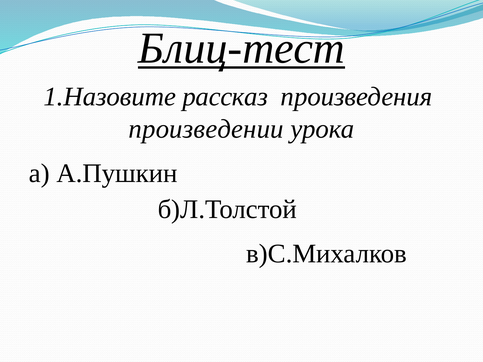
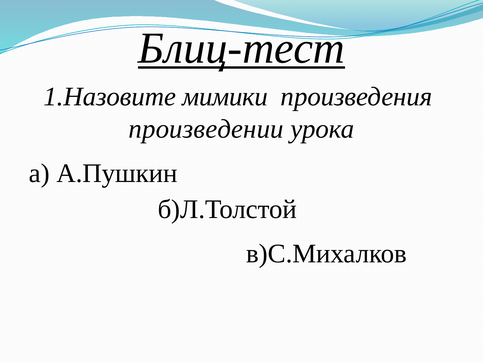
рассказ: рассказ -> мимики (225, 97)
